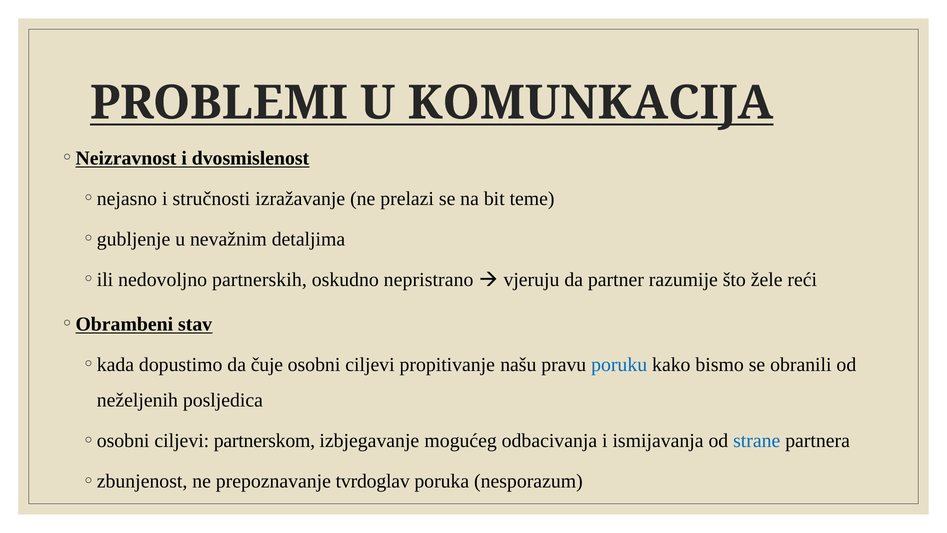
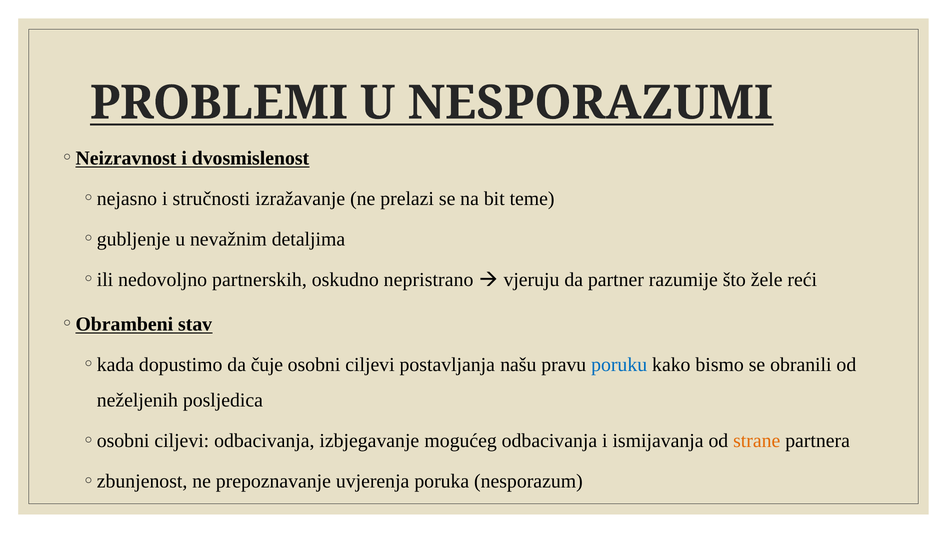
KOMUNKACIJA: KOMUNKACIJA -> NESPORAZUMI (590, 103)
propitivanje: propitivanje -> postavljanja (447, 364)
ciljevi partnerskom: partnerskom -> odbacivanja (264, 441)
strane colour: blue -> orange (757, 441)
tvrdoglav: tvrdoglav -> uvjerenja (373, 481)
